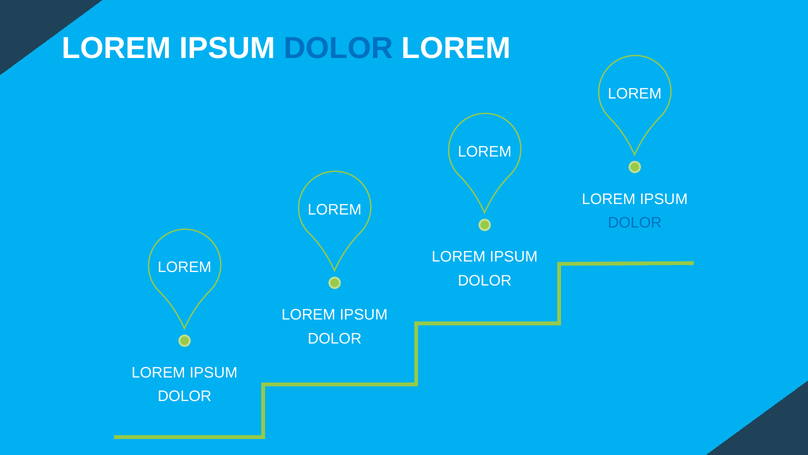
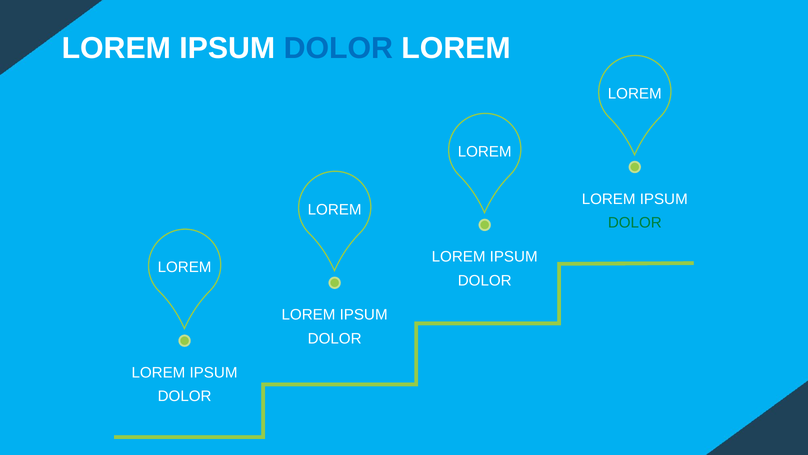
DOLOR colour: blue -> green (635, 222)
